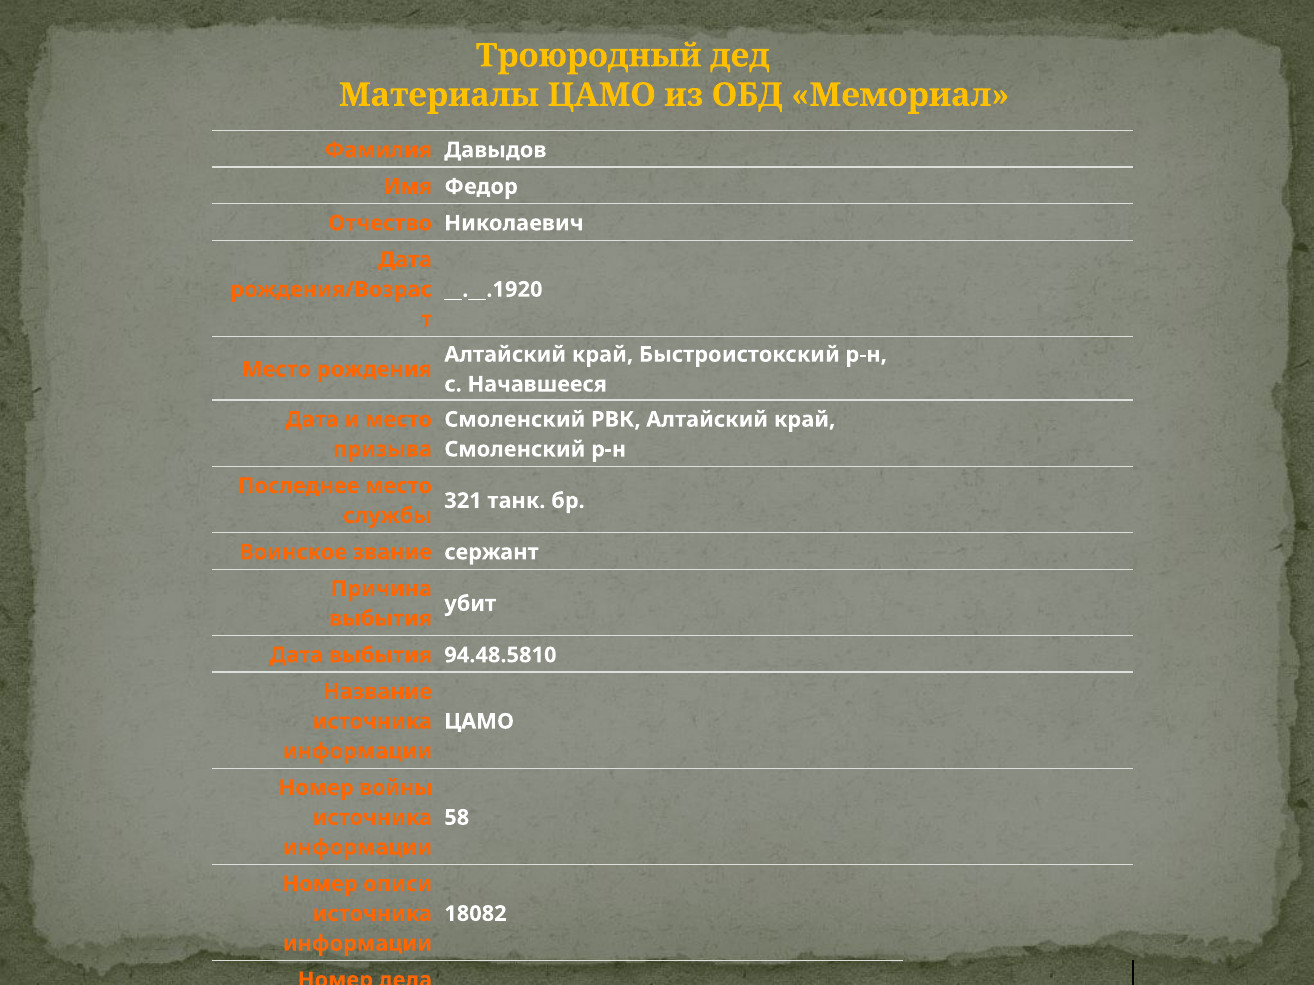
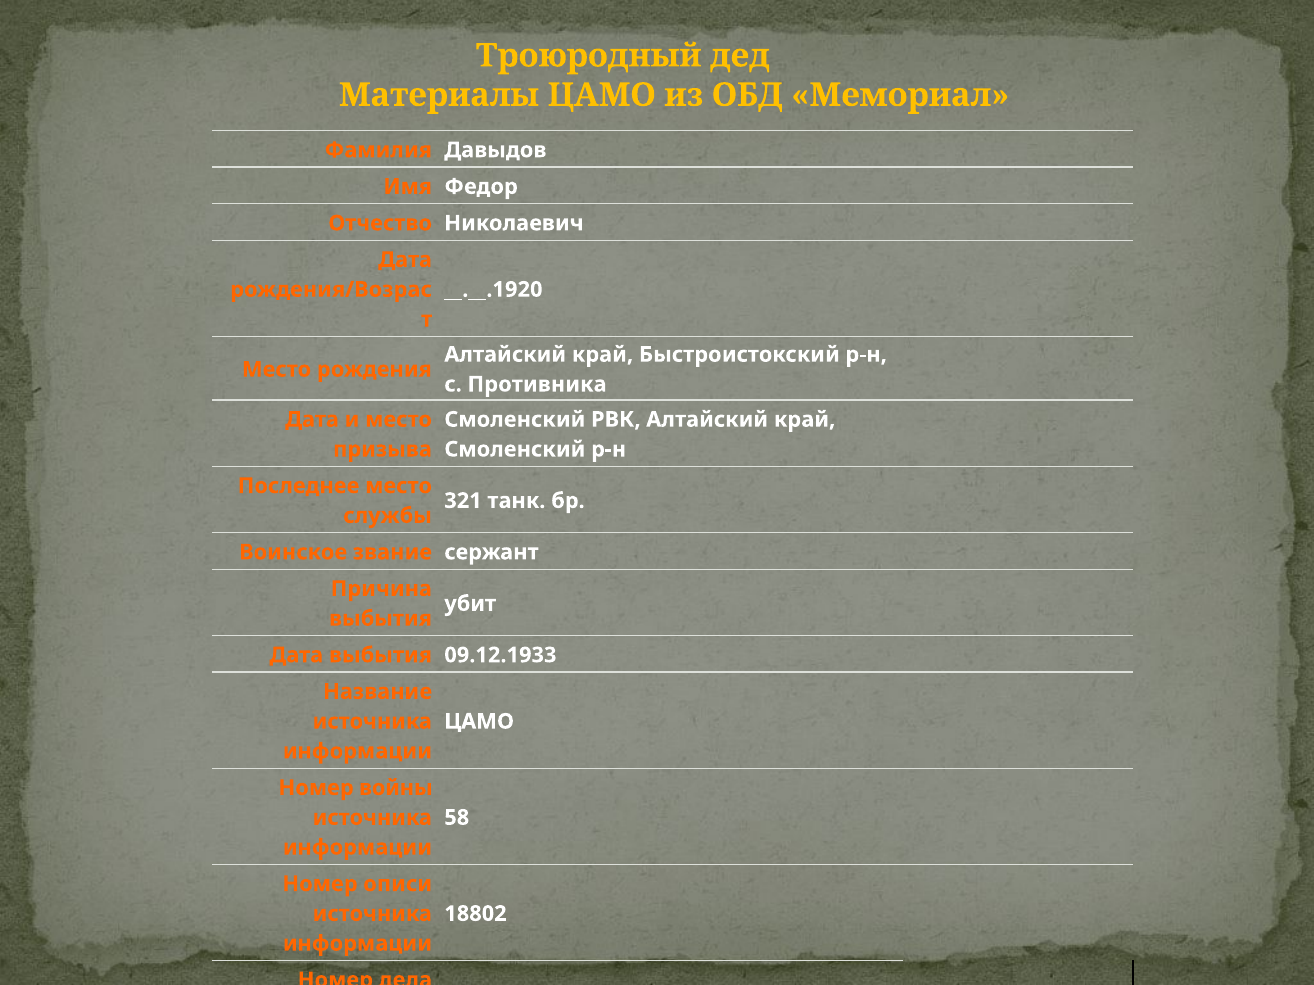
Начавшееся: Начавшееся -> Противника (537, 384)
94.48.5810: 94.48.5810 -> 09.12.1933 (500, 655)
18082: 18082 -> 18802 (475, 914)
